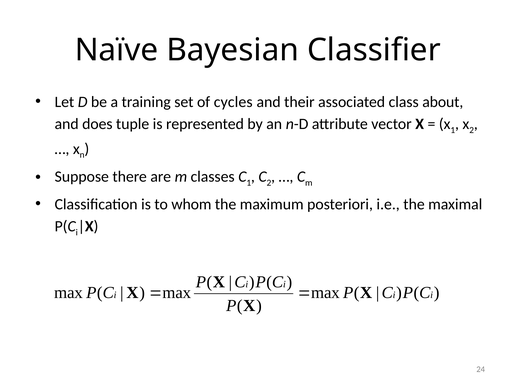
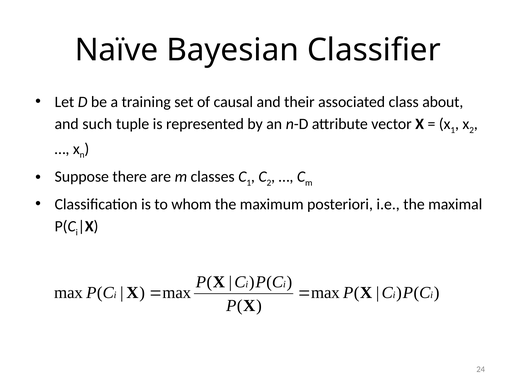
cycles: cycles -> causal (233, 102)
does: does -> such (97, 124)
